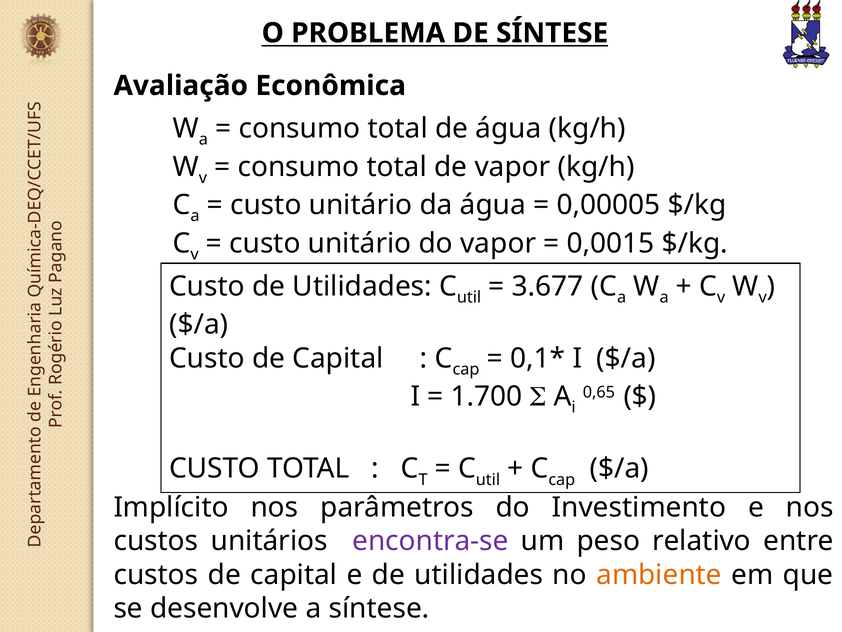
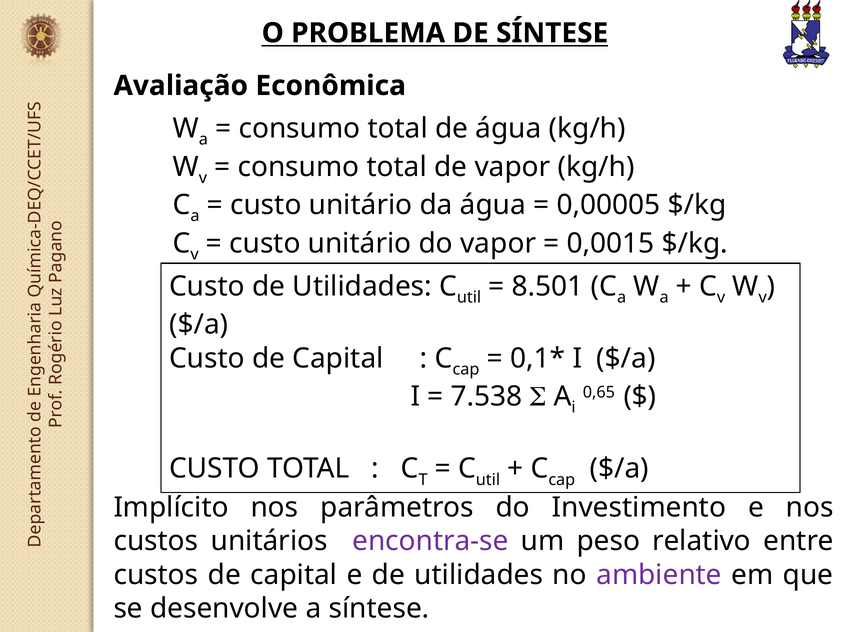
3.677: 3.677 -> 8.501 (548, 286)
1.700: 1.700 -> 7.538 (487, 396)
ambiente colour: orange -> purple (659, 574)
